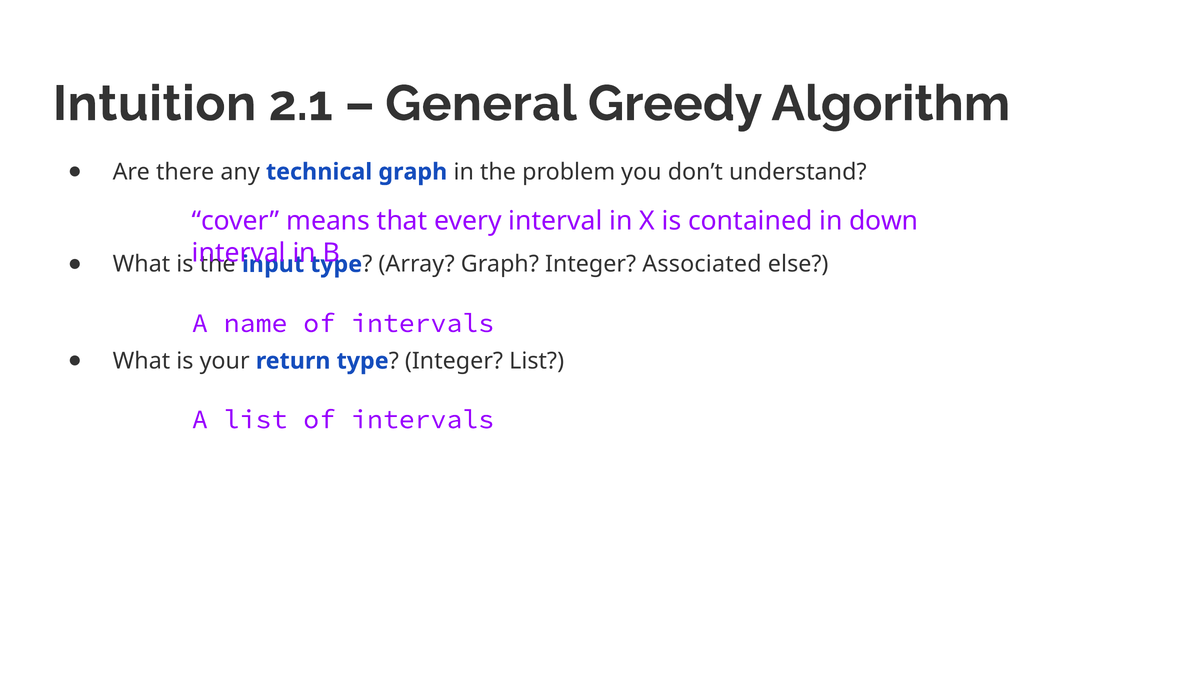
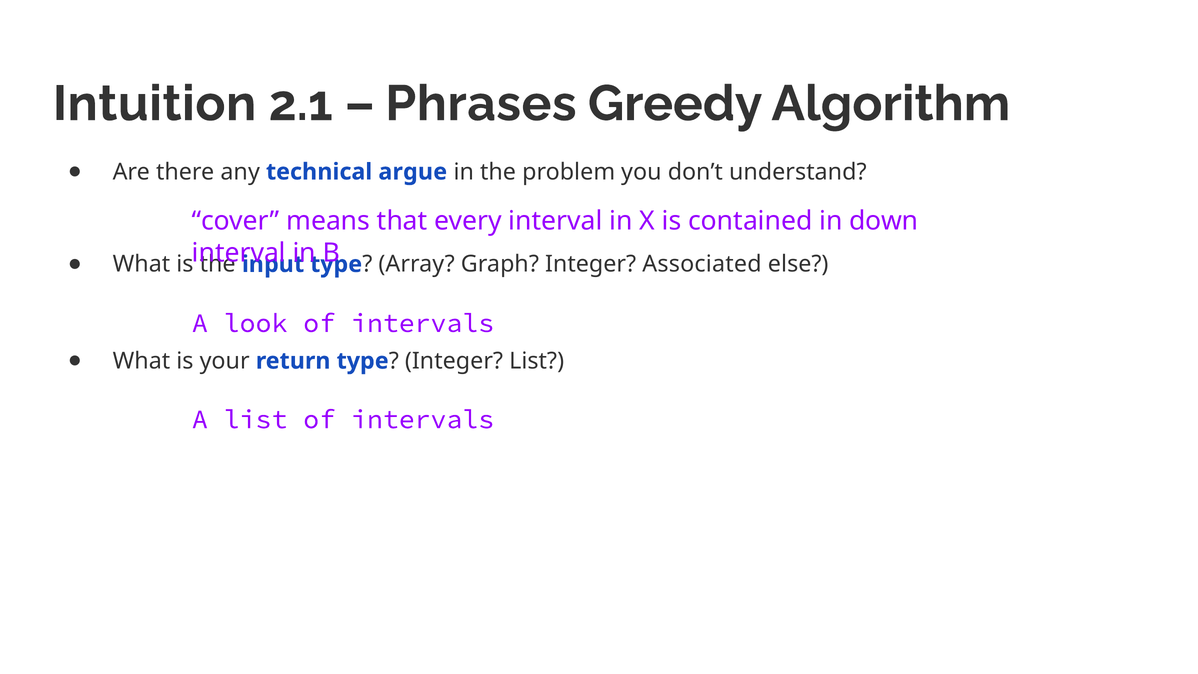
General: General -> Phrases (481, 104)
technical graph: graph -> argue (413, 172)
name: name -> look (256, 323)
